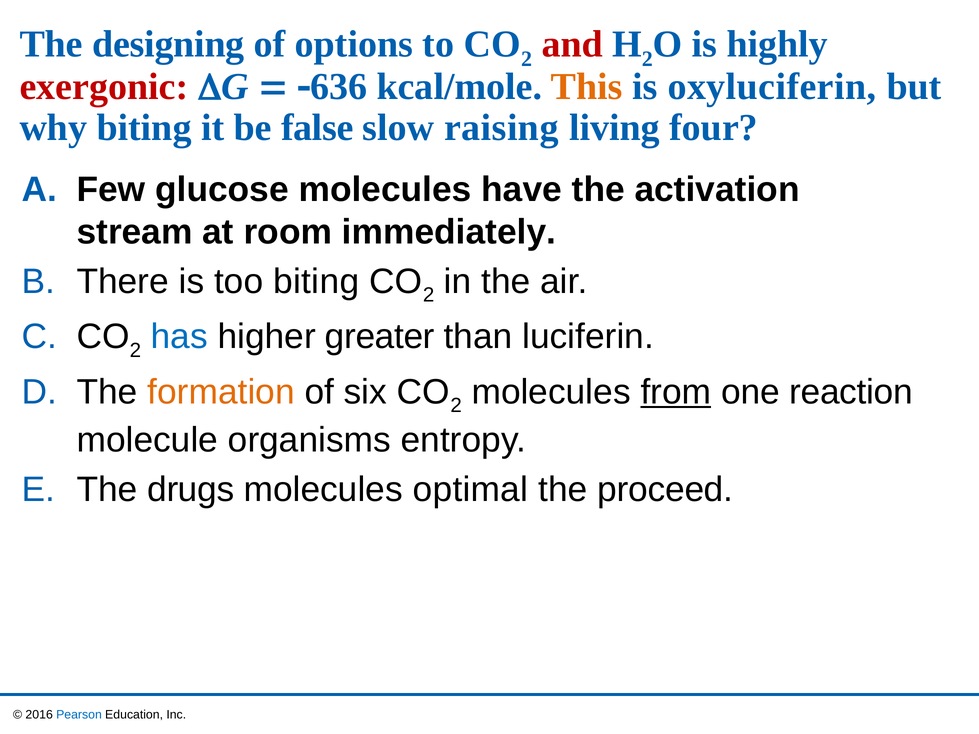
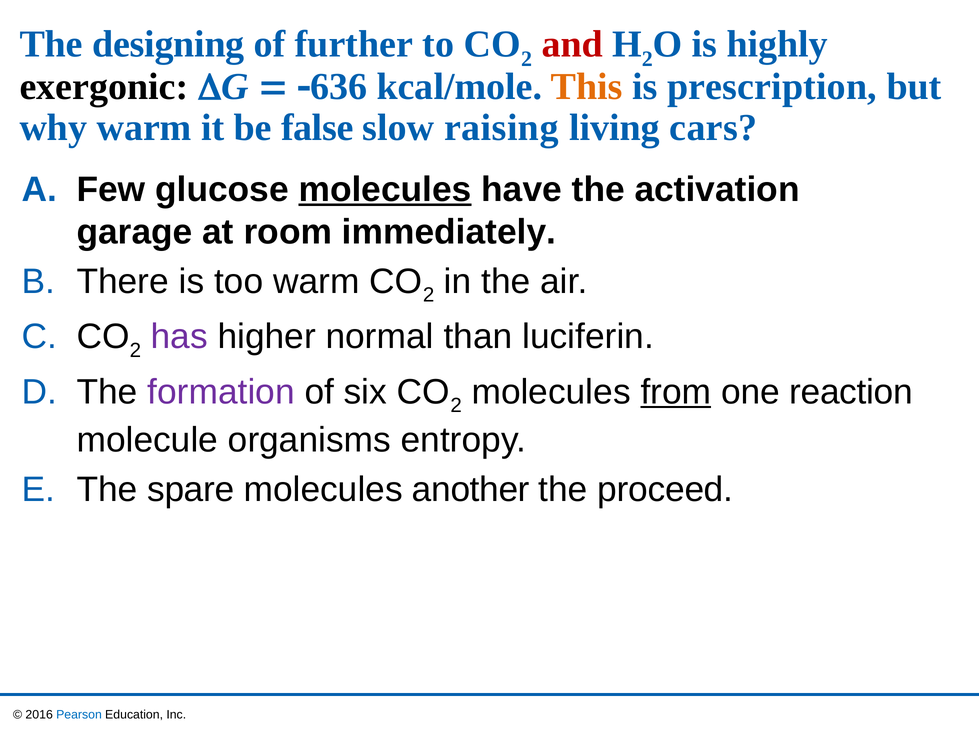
options: options -> further (354, 44)
exergonic colour: red -> black (104, 87)
oxyluciferin: oxyluciferin -> prescription (772, 87)
why biting: biting -> warm (144, 128)
four: four -> cars (713, 128)
molecules underline: none -> present (385, 190)
stream: stream -> garage (135, 232)
too biting: biting -> warm (316, 281)
has colour: blue -> purple (179, 337)
greater: greater -> normal (380, 337)
formation colour: orange -> purple (221, 392)
drugs: drugs -> spare (191, 490)
optimal: optimal -> another (471, 490)
